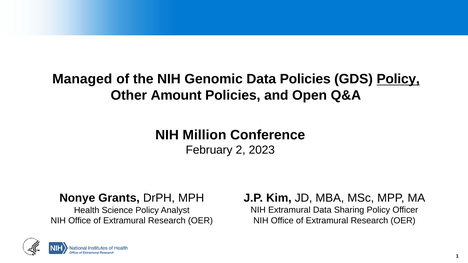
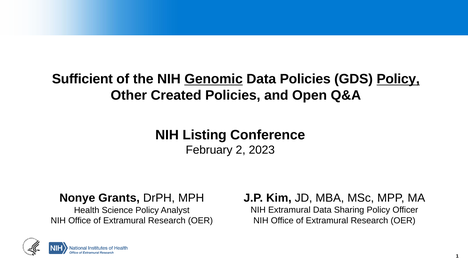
Managed: Managed -> Sufficient (82, 79)
Genomic underline: none -> present (214, 79)
Amount: Amount -> Created (176, 96)
Million: Million -> Listing (205, 135)
